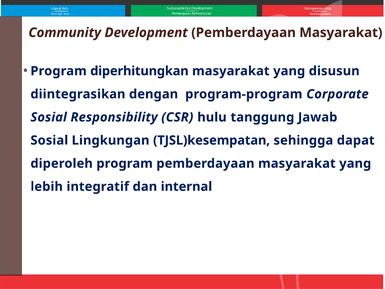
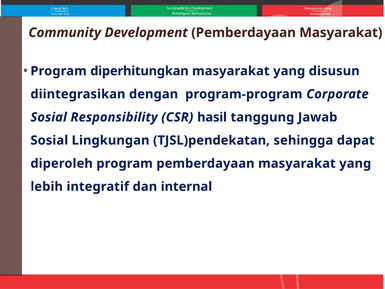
hulu: hulu -> hasil (212, 117)
TJSL)kesempatan: TJSL)kesempatan -> TJSL)pendekatan (211, 140)
